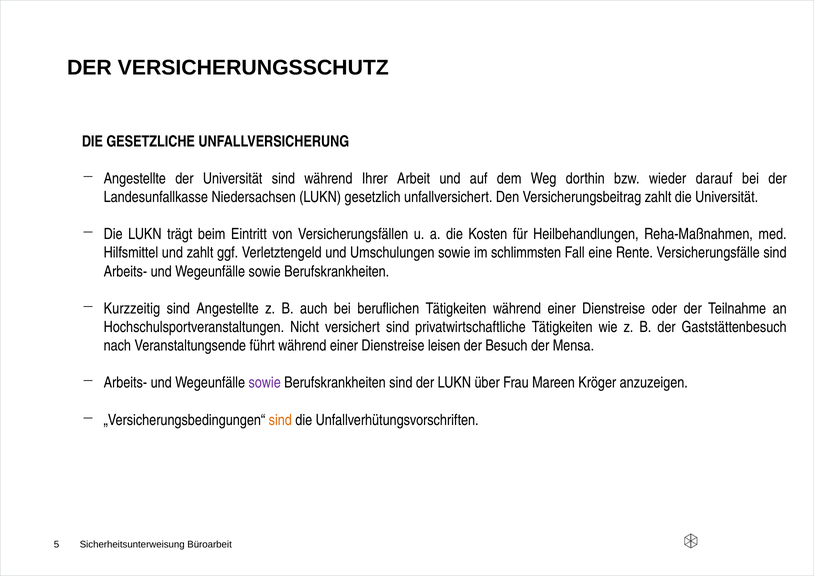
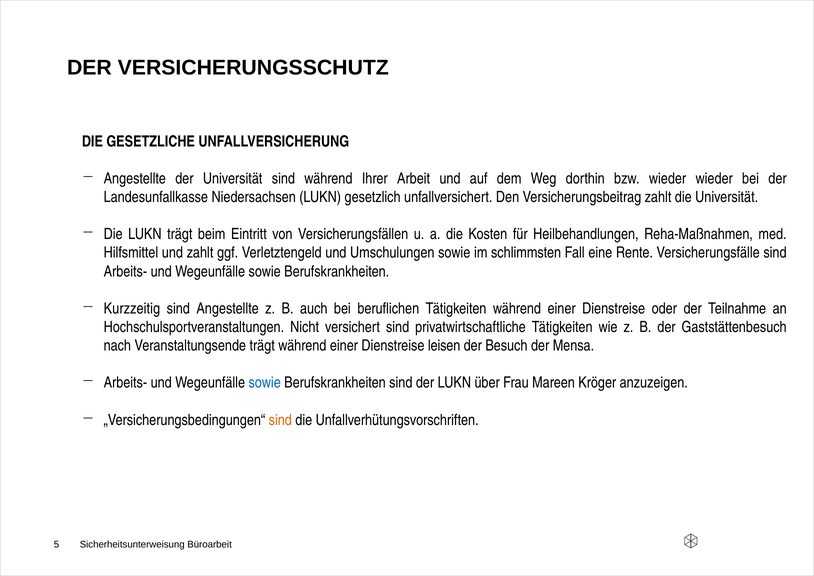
wieder darauf: darauf -> wieder (714, 178)
Veranstaltungsende führt: führt -> trägt (262, 345)
sowie colour: purple -> blue (265, 383)
